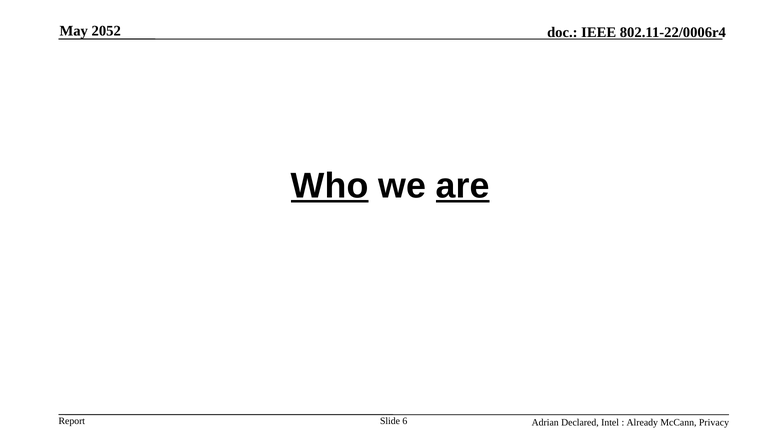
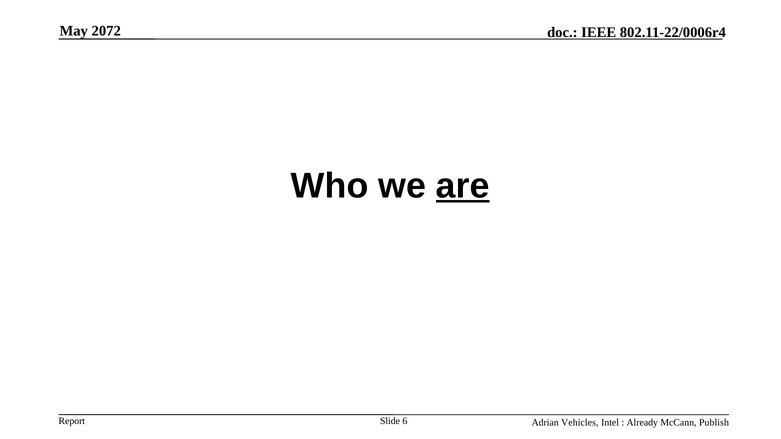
2052: 2052 -> 2072 (106, 31)
Who underline: present -> none (330, 186)
Declared: Declared -> Vehicles (580, 423)
Privacy: Privacy -> Publish (714, 423)
